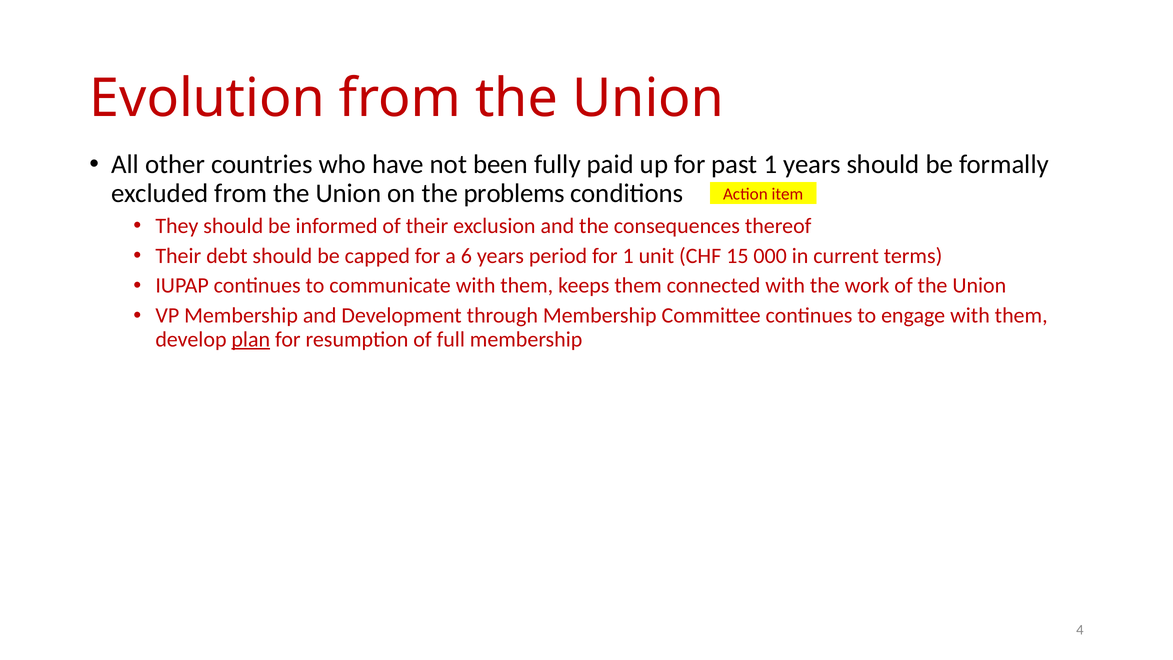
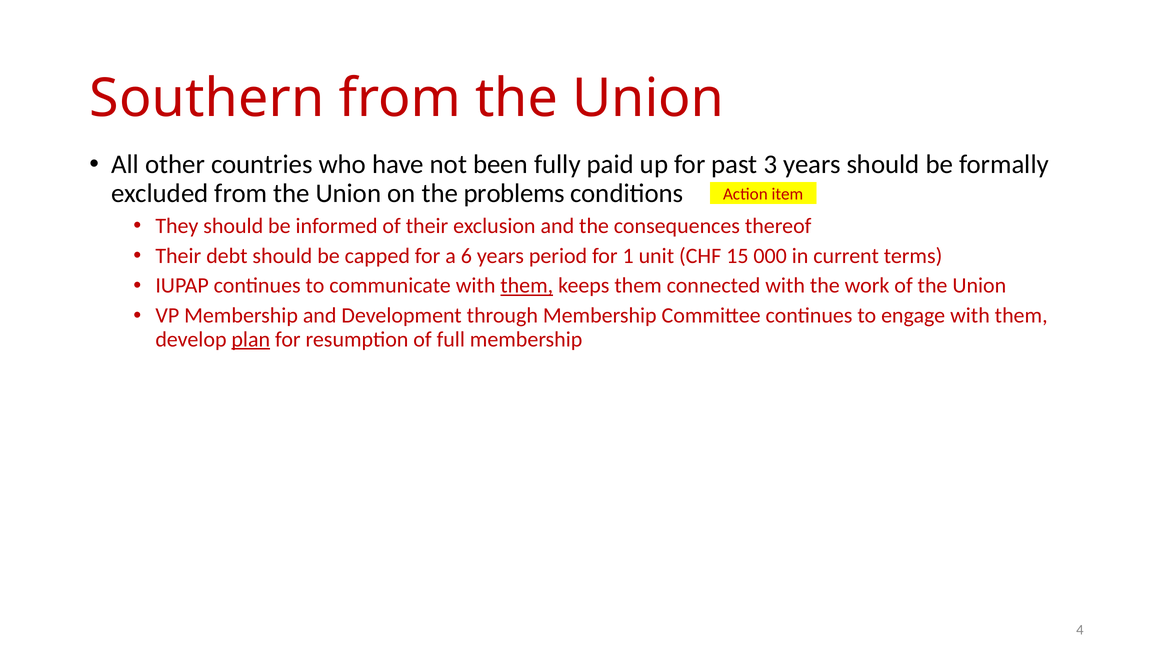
Evolution: Evolution -> Southern (207, 99)
past 1: 1 -> 3 (770, 164)
them underline: none -> present (527, 286)
